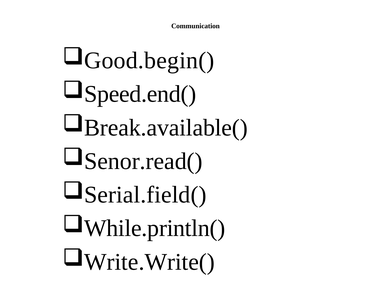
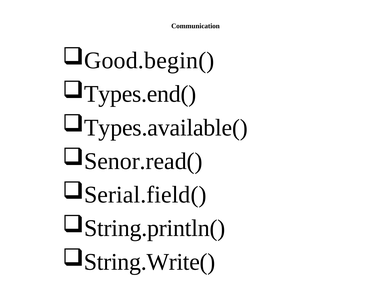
Speed.end(: Speed.end( -> Types.end( (140, 94)
Break.available(: Break.available( -> Types.available( (166, 127)
While.println(: While.println( -> String.println( (155, 228)
Write.Write(: Write.Write( -> String.Write( (150, 261)
